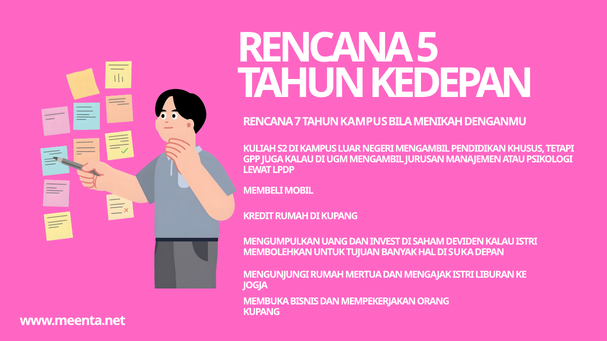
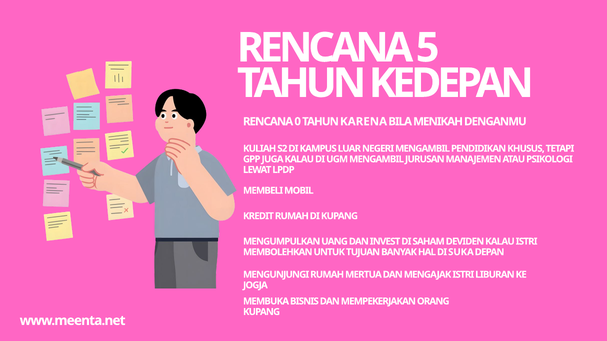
7: 7 -> 0 (298, 122)
TAHUN KAMPUS: KAMPUS -> KARENA (364, 122)
